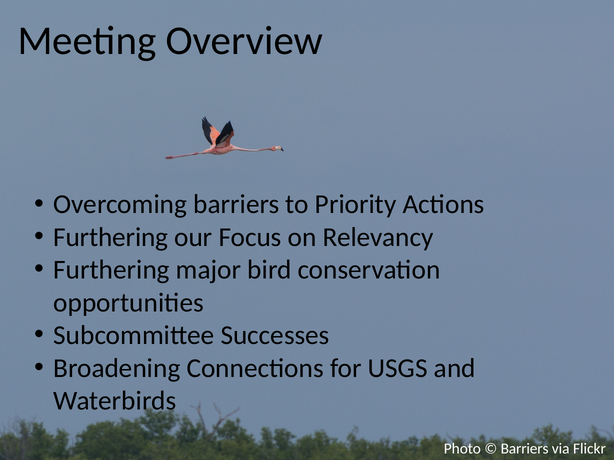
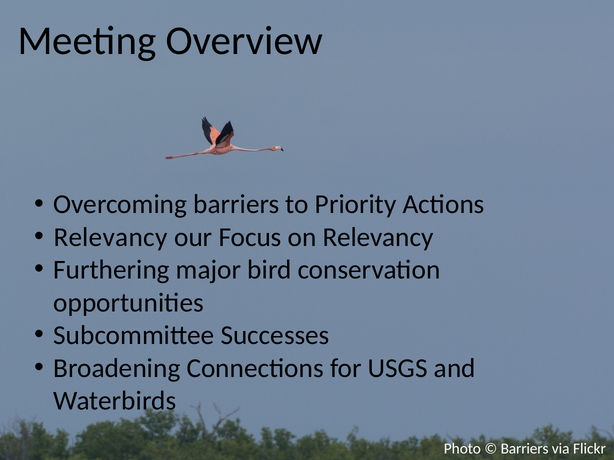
Furthering: Furthering -> Relevancy (111, 237)
